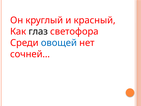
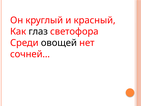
овощей colour: blue -> black (59, 43)
